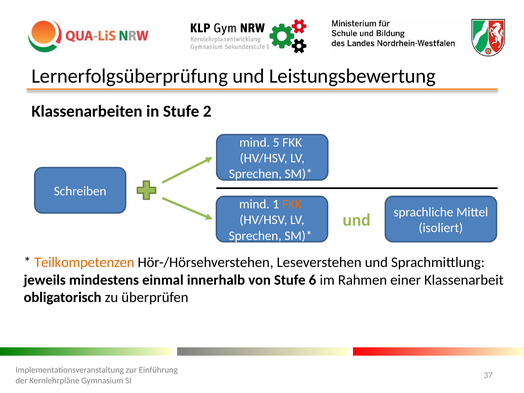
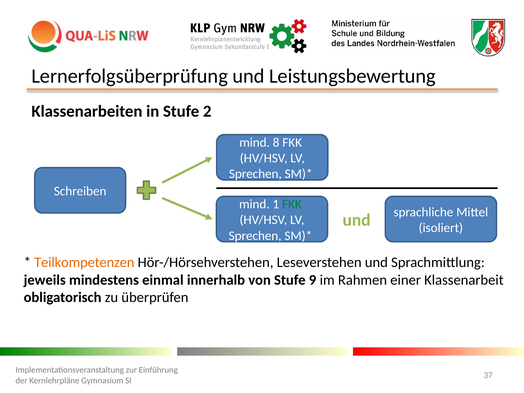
5: 5 -> 8 (276, 142)
FKK colour: orange -> green (292, 204)
6: 6 -> 9 (312, 280)
